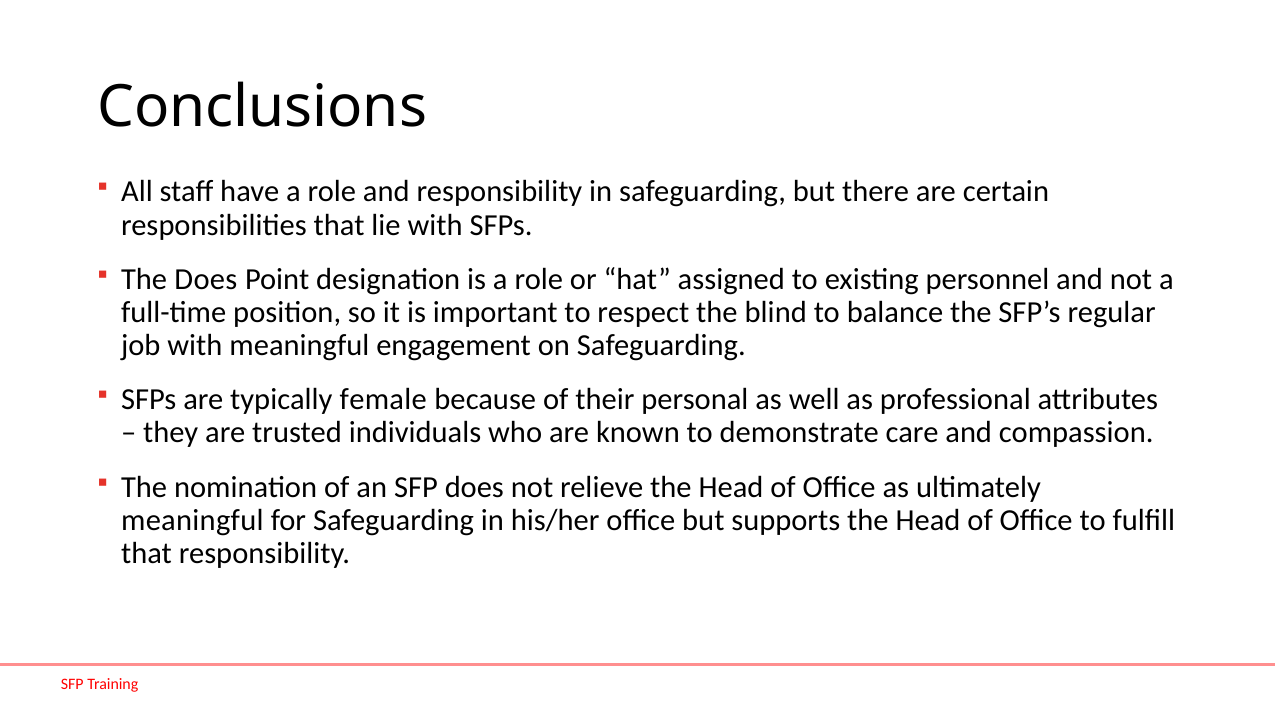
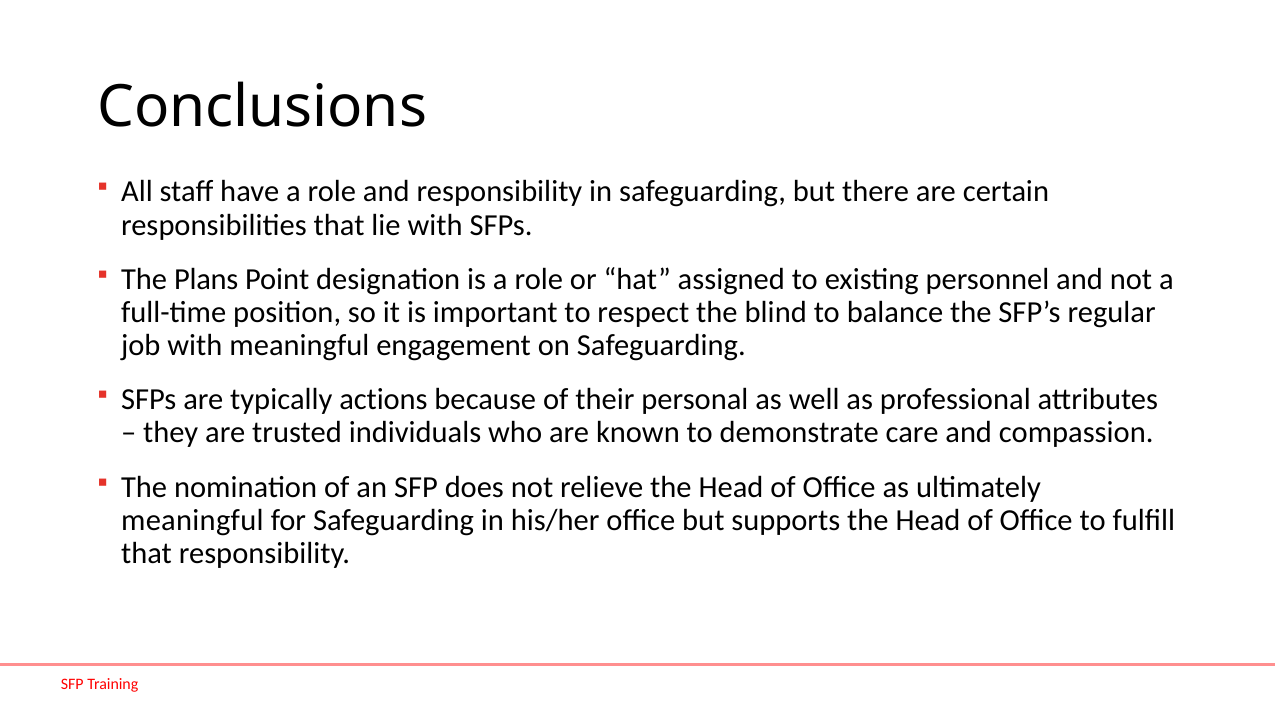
The Does: Does -> Plans (206, 279)
female: female -> actions (383, 400)
